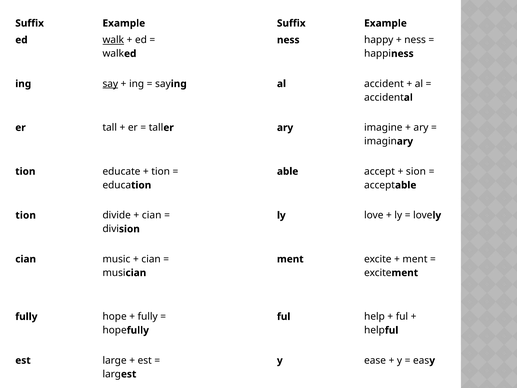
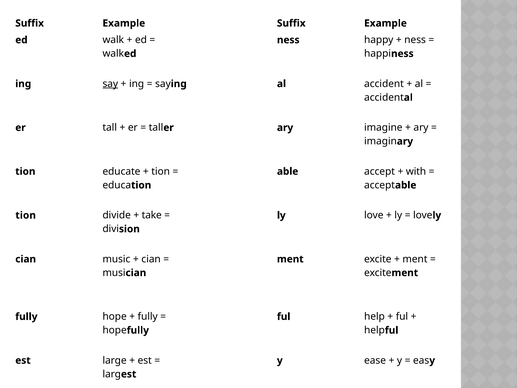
walk underline: present -> none (113, 40)
sion: sion -> with (416, 171)
cian: cian -> take (152, 215)
